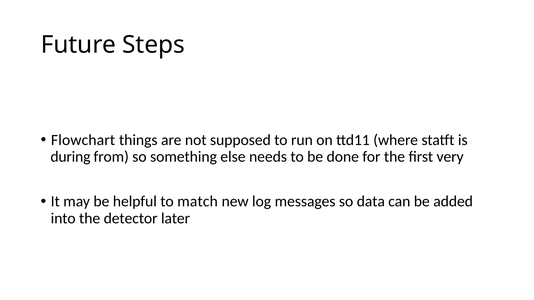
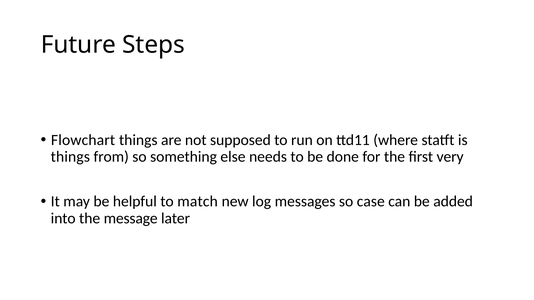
during: during -> things (70, 157)
data: data -> case (371, 202)
detector: detector -> message (131, 219)
